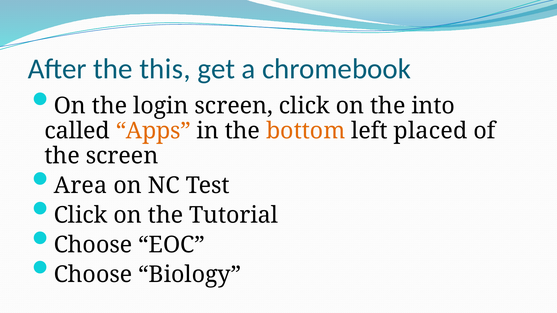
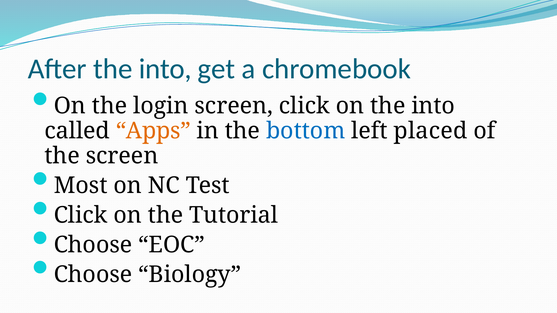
After the this: this -> into (165, 69)
bottom colour: orange -> blue (306, 131)
Area: Area -> Most (81, 186)
